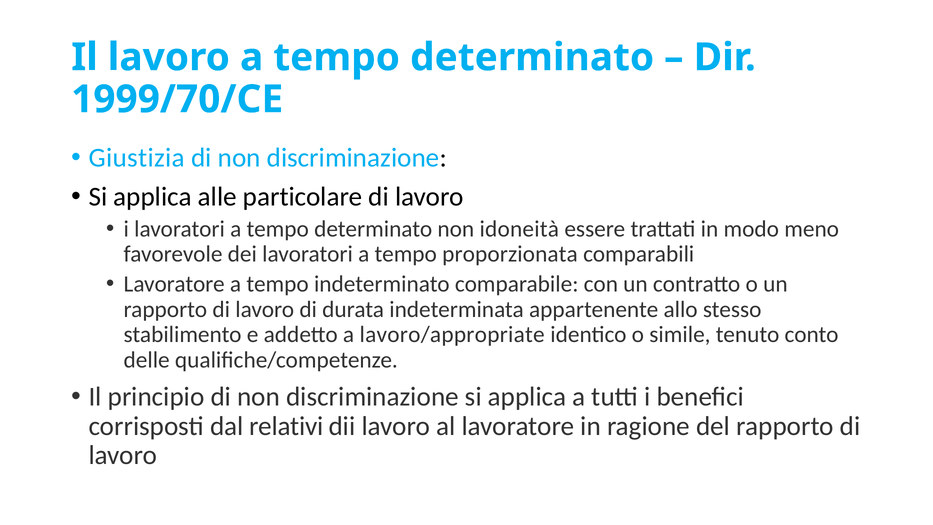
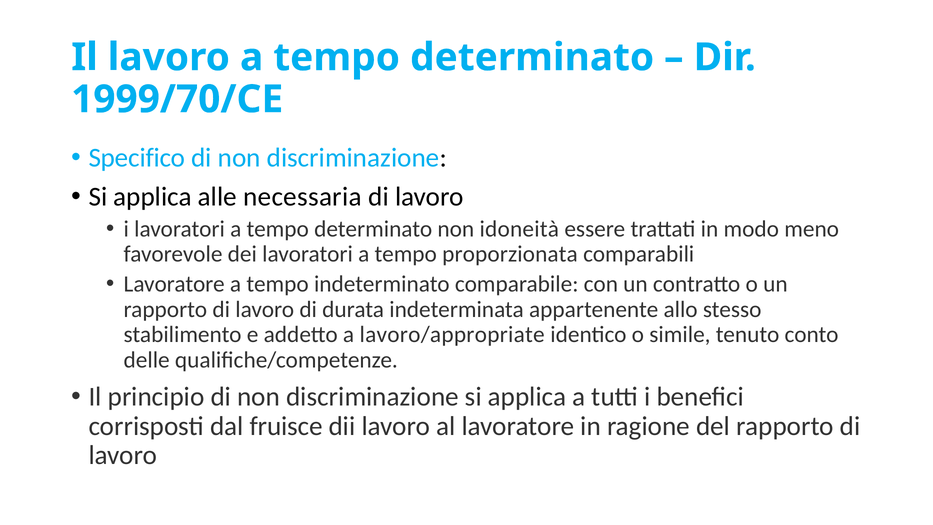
Giustizia: Giustizia -> Specifico (137, 158)
particolare: particolare -> necessaria (303, 197)
relativi: relativi -> fruisce (286, 426)
